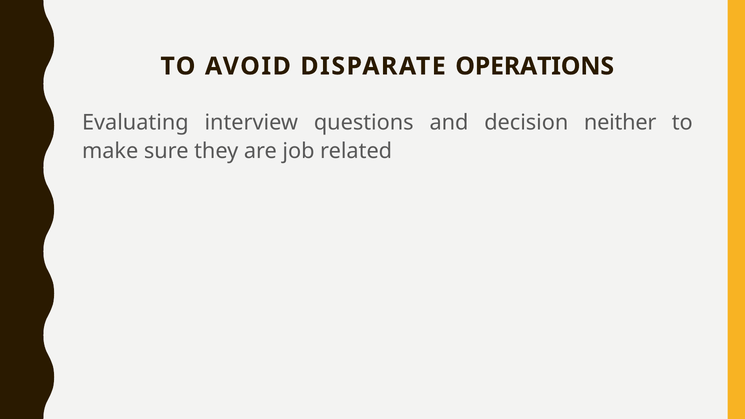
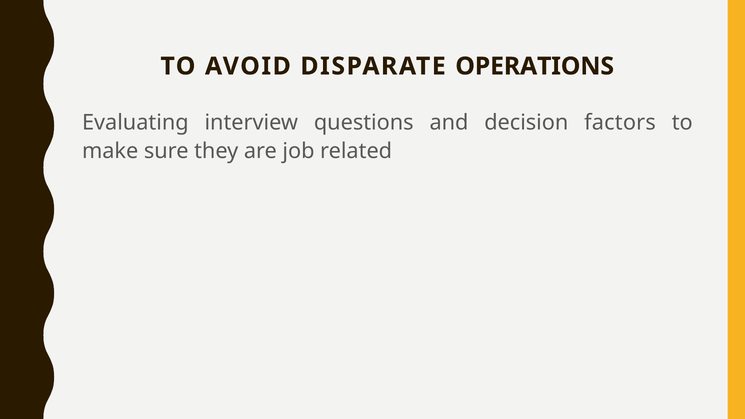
neither: neither -> factors (620, 122)
